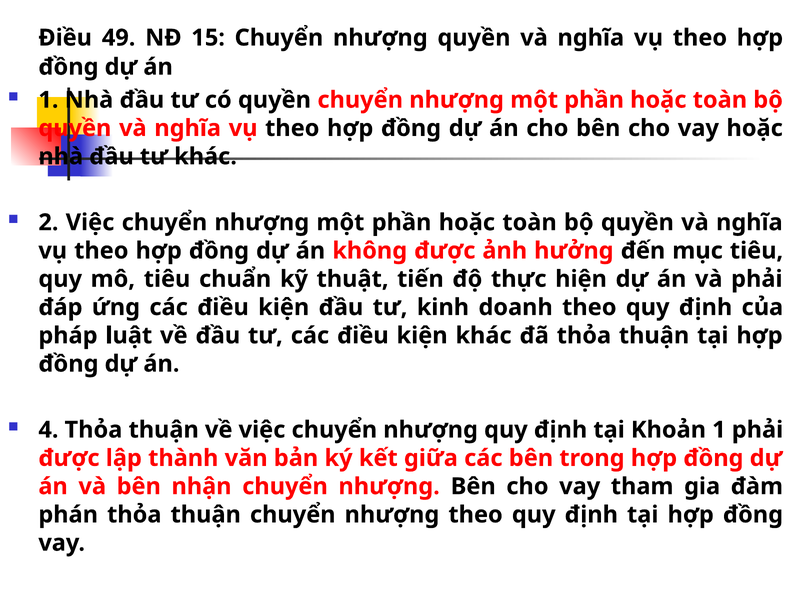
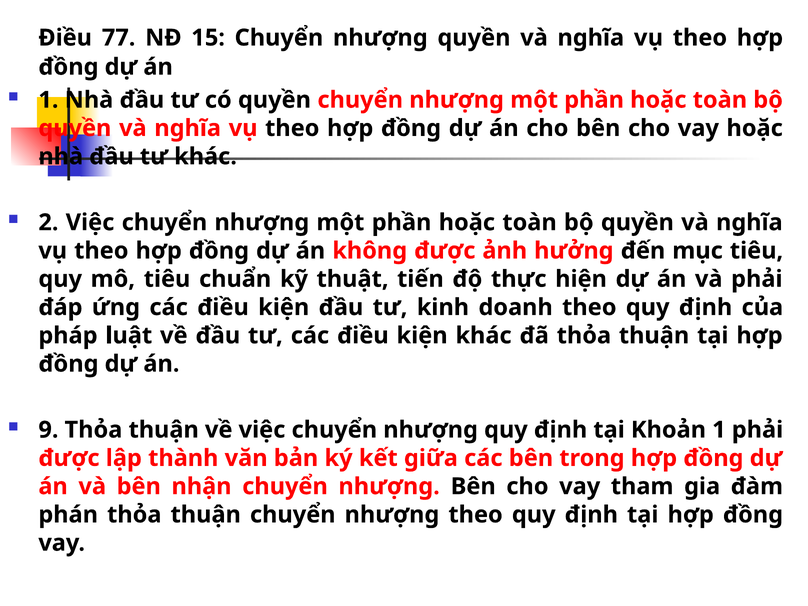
49: 49 -> 77 (119, 38)
4: 4 -> 9 (48, 430)
